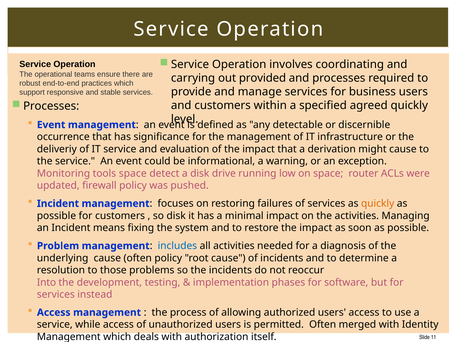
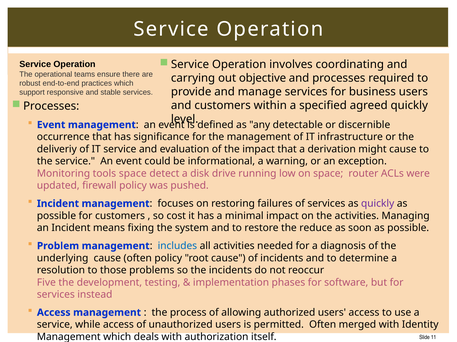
provided: provided -> objective (263, 78)
quickly colour: orange -> purple (378, 204)
so disk: disk -> cost (176, 216)
restore the impact: impact -> reduce (316, 228)
Into: Into -> Five (46, 283)
